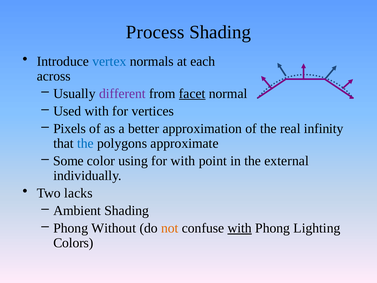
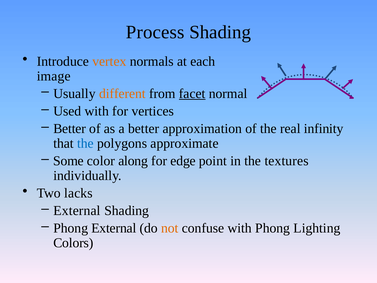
vertex colour: blue -> orange (109, 61)
across: across -> image (54, 76)
different colour: purple -> orange (122, 93)
Pixels: Pixels -> Better (70, 129)
using: using -> along (133, 161)
for with: with -> edge (183, 161)
external: external -> textures (287, 161)
Ambient: Ambient -> External (77, 210)
Phong Without: Without -> External (114, 228)
with underline: present -> none (240, 228)
